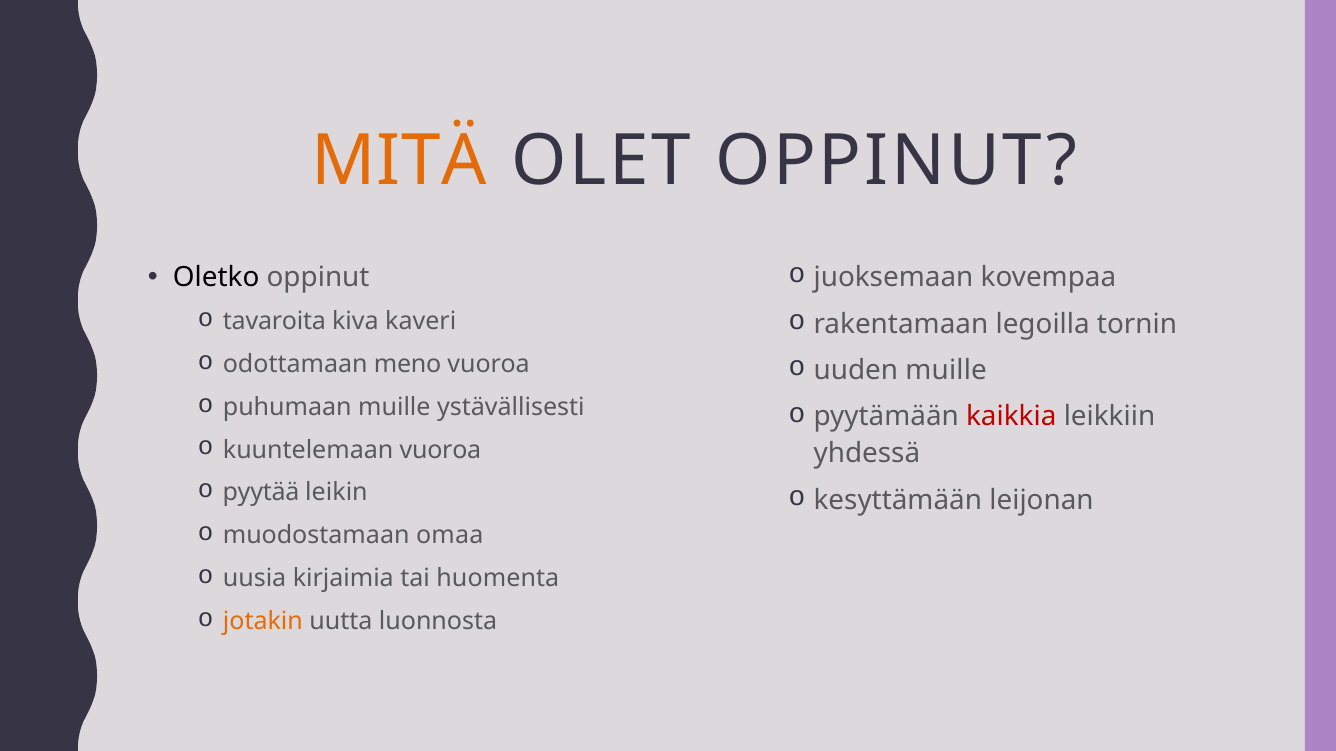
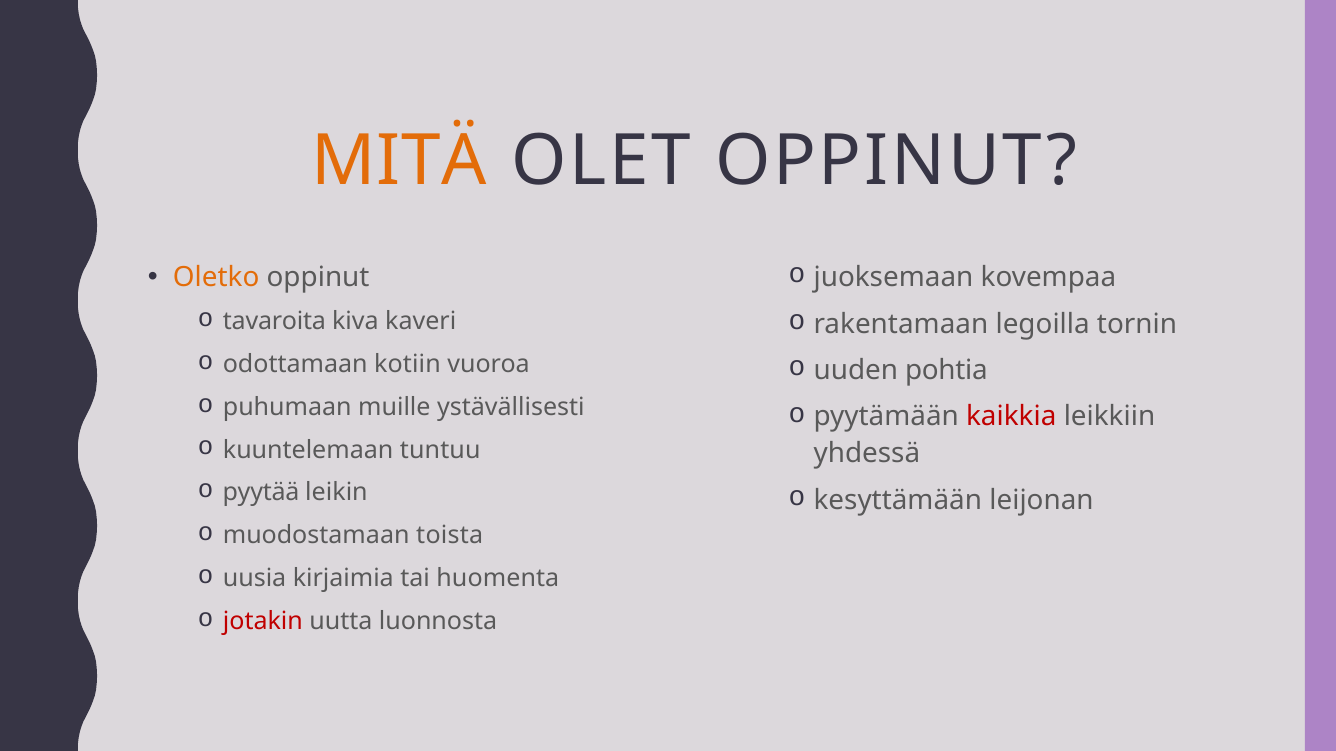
Oletko colour: black -> orange (216, 277)
meno: meno -> kotiin (407, 365)
uuden muille: muille -> pohtia (946, 371)
kuuntelemaan vuoroa: vuoroa -> tuntuu (440, 450)
omaa: omaa -> toista (450, 536)
jotakin colour: orange -> red (263, 621)
